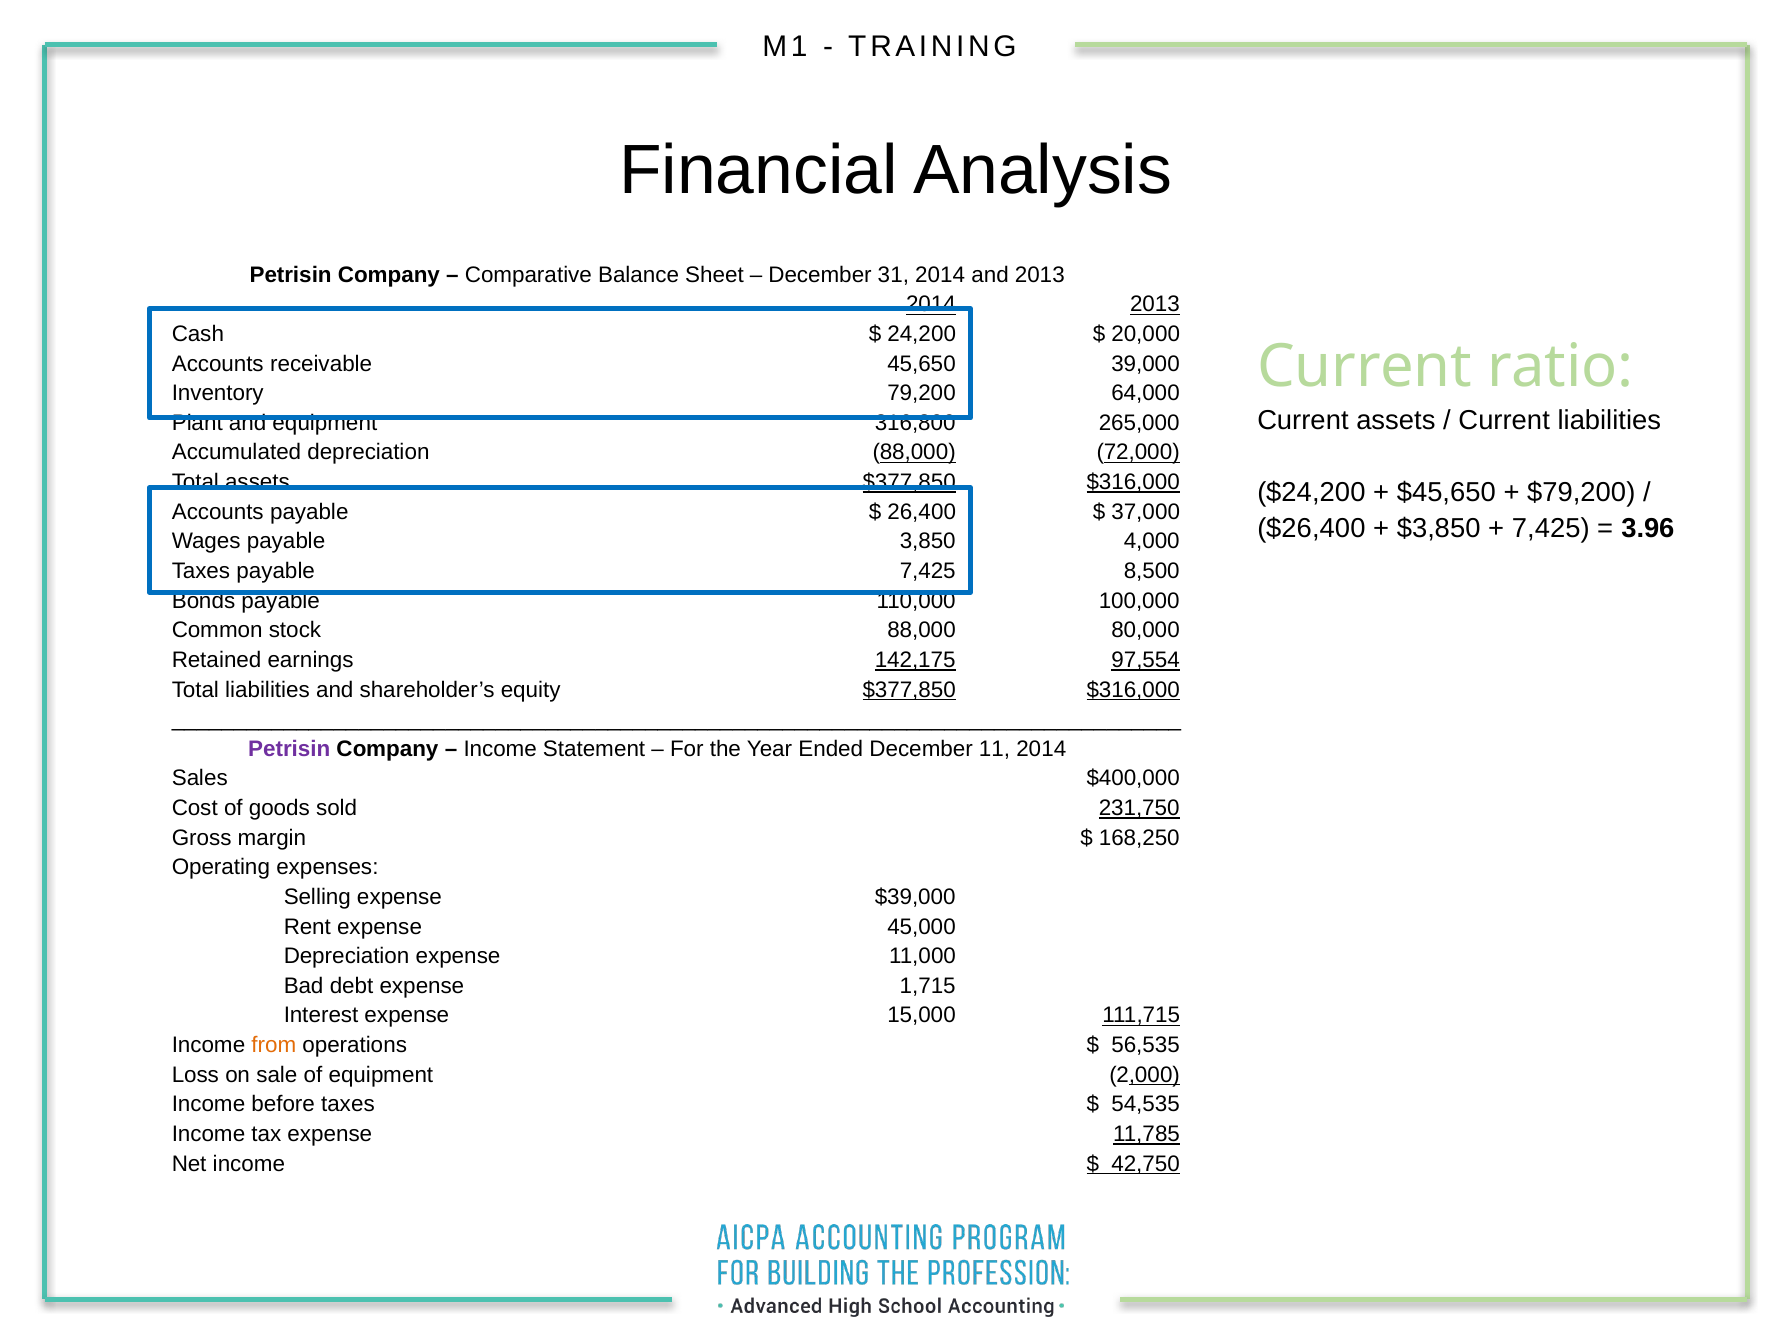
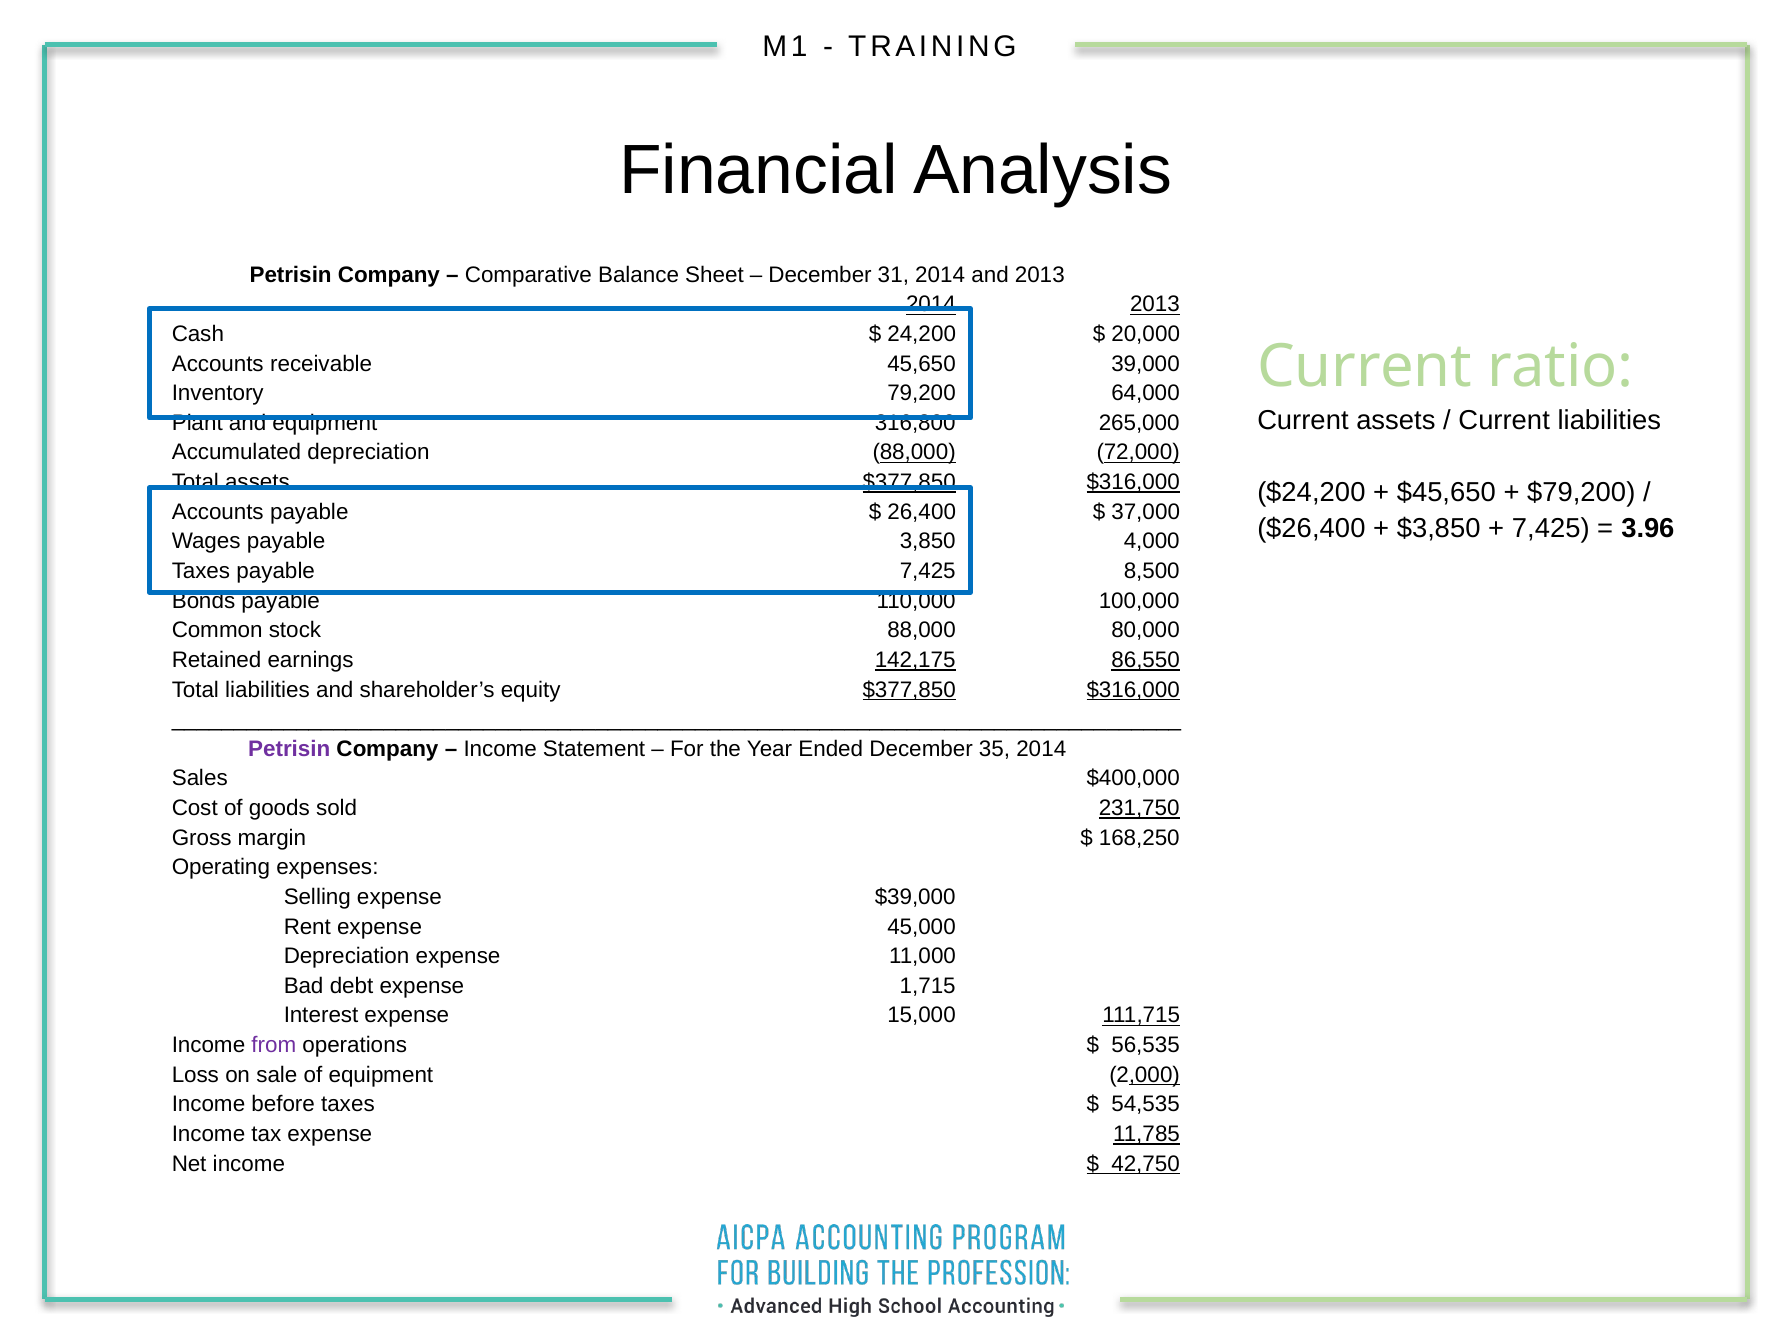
97,554: 97,554 -> 86,550 (1146, 660)
11: 11 -> 35 (995, 749)
from colour: orange -> purple (274, 1045)
